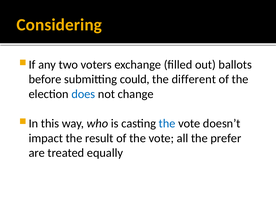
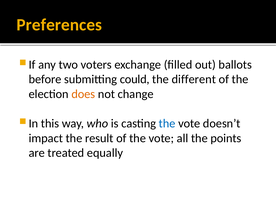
Considering: Considering -> Preferences (59, 25)
does colour: blue -> orange (83, 94)
prefer: prefer -> points (226, 138)
